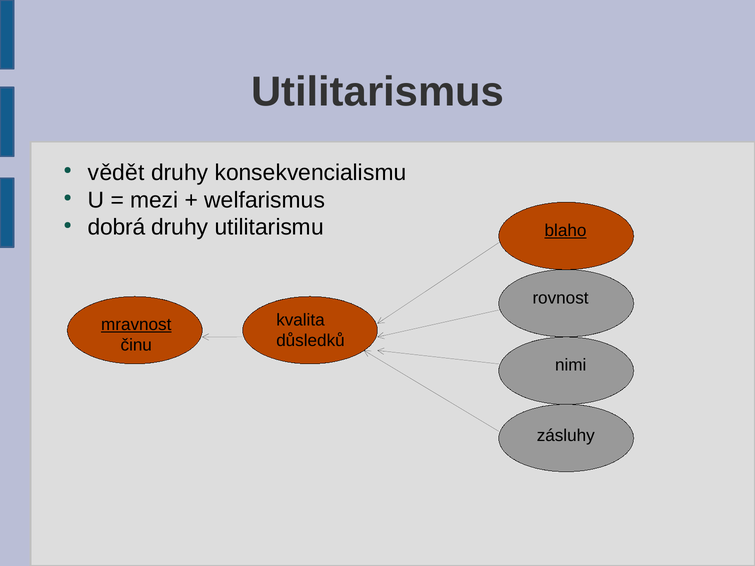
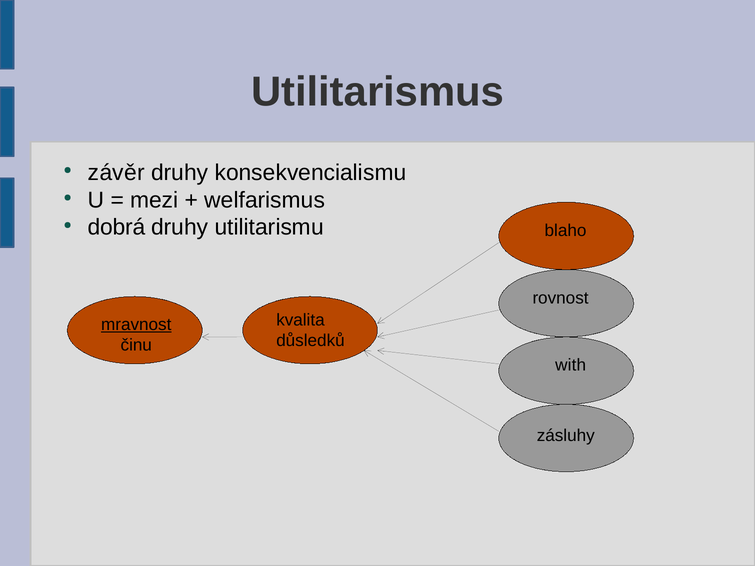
vědět: vědět -> závěr (116, 173)
blaho underline: present -> none (566, 231)
nimi: nimi -> with (571, 365)
